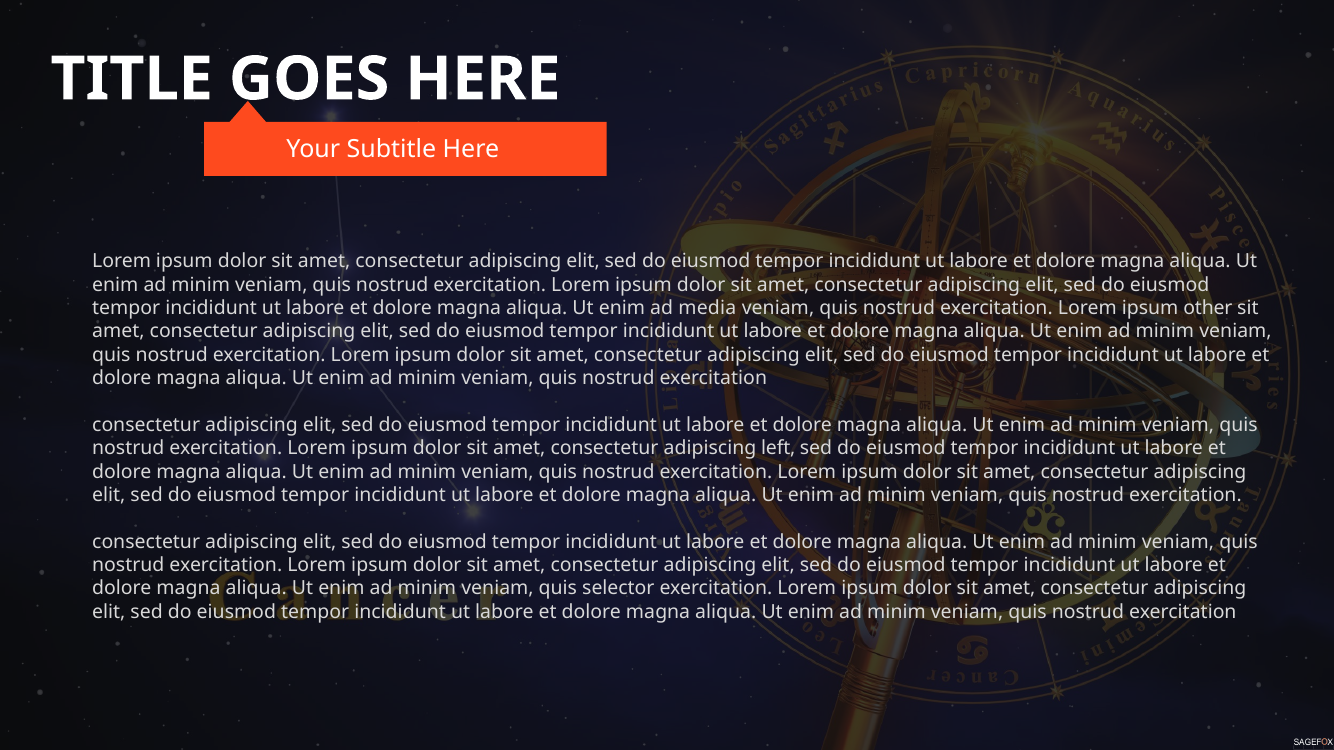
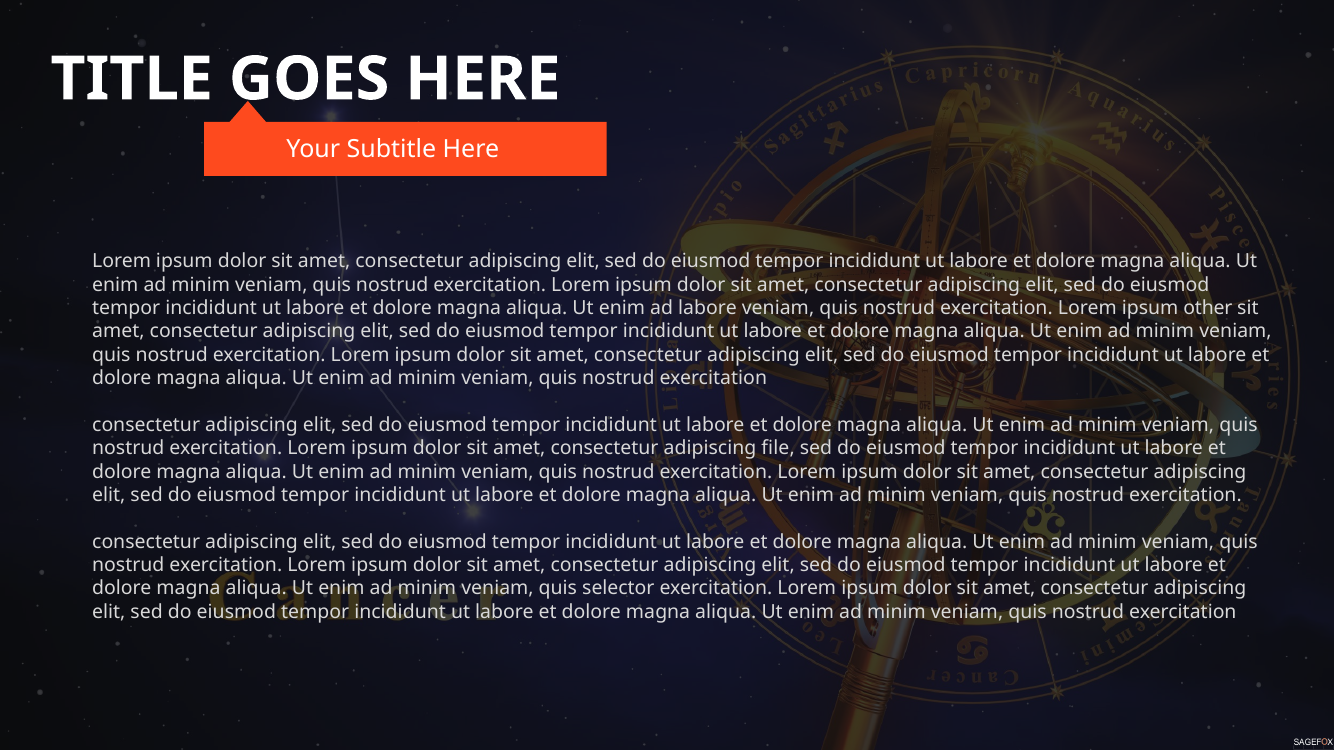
ad media: media -> labore (707, 308)
left: left -> file (778, 448)
